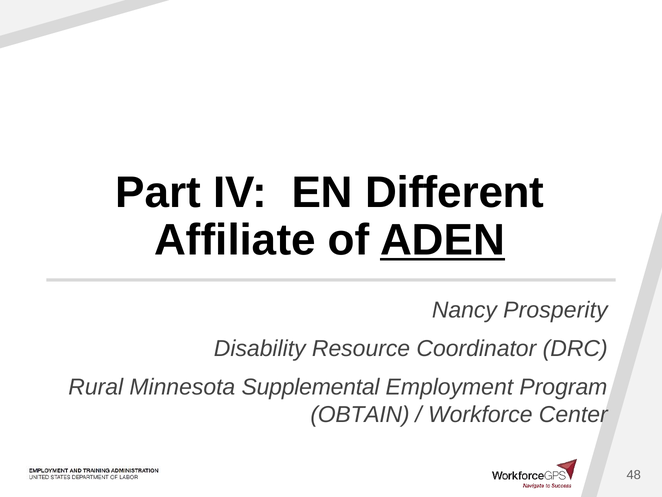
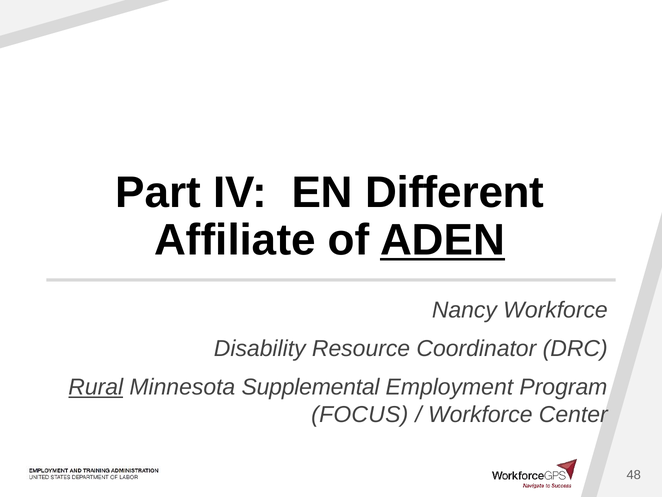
Nancy Prosperity: Prosperity -> Workforce (556, 310)
Rural underline: none -> present (96, 387)
OBTAIN: OBTAIN -> FOCUS (360, 414)
